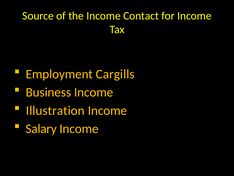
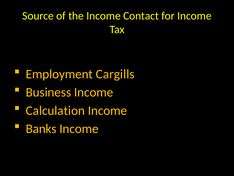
Illustration: Illustration -> Calculation (55, 110)
Salary: Salary -> Banks (41, 128)
